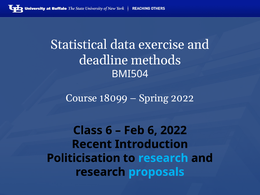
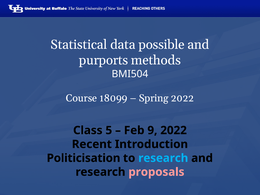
exercise: exercise -> possible (161, 45)
deadline: deadline -> purports (104, 60)
Class 6: 6 -> 5 (109, 130)
Feb 6: 6 -> 9 (152, 130)
proposals colour: light blue -> pink (156, 172)
